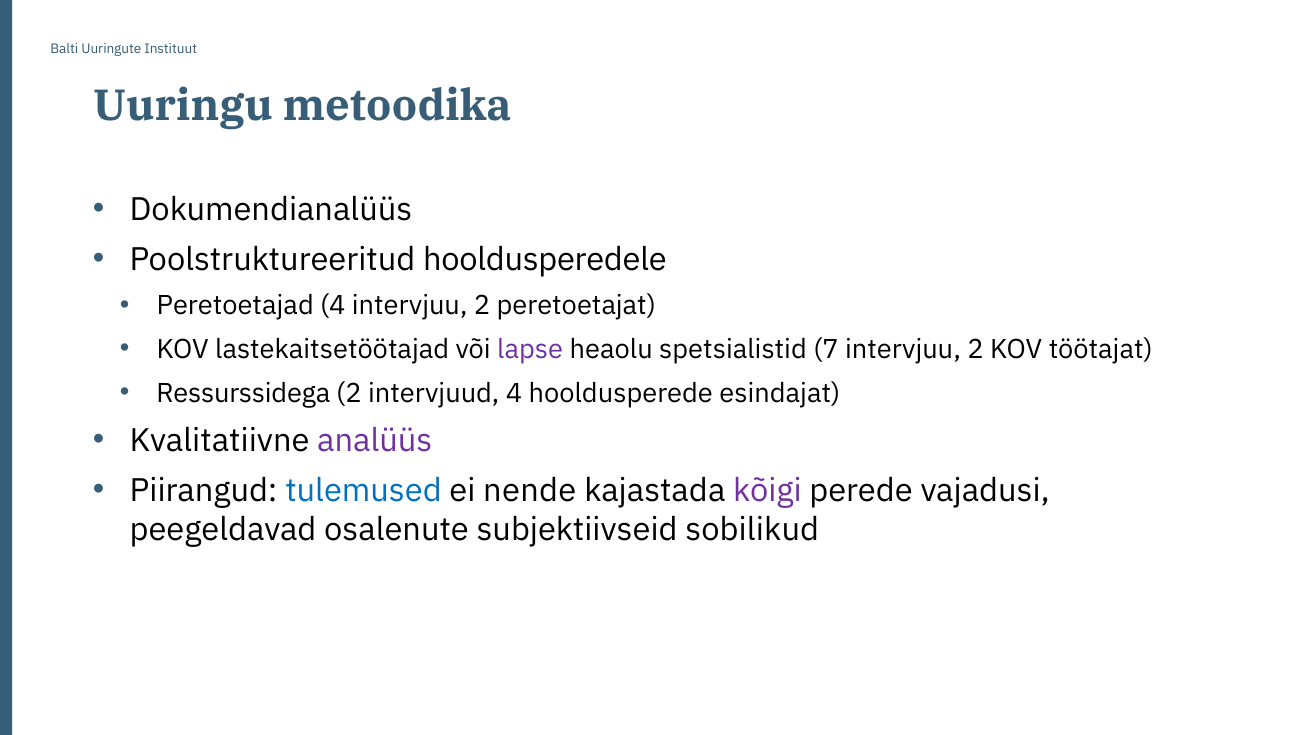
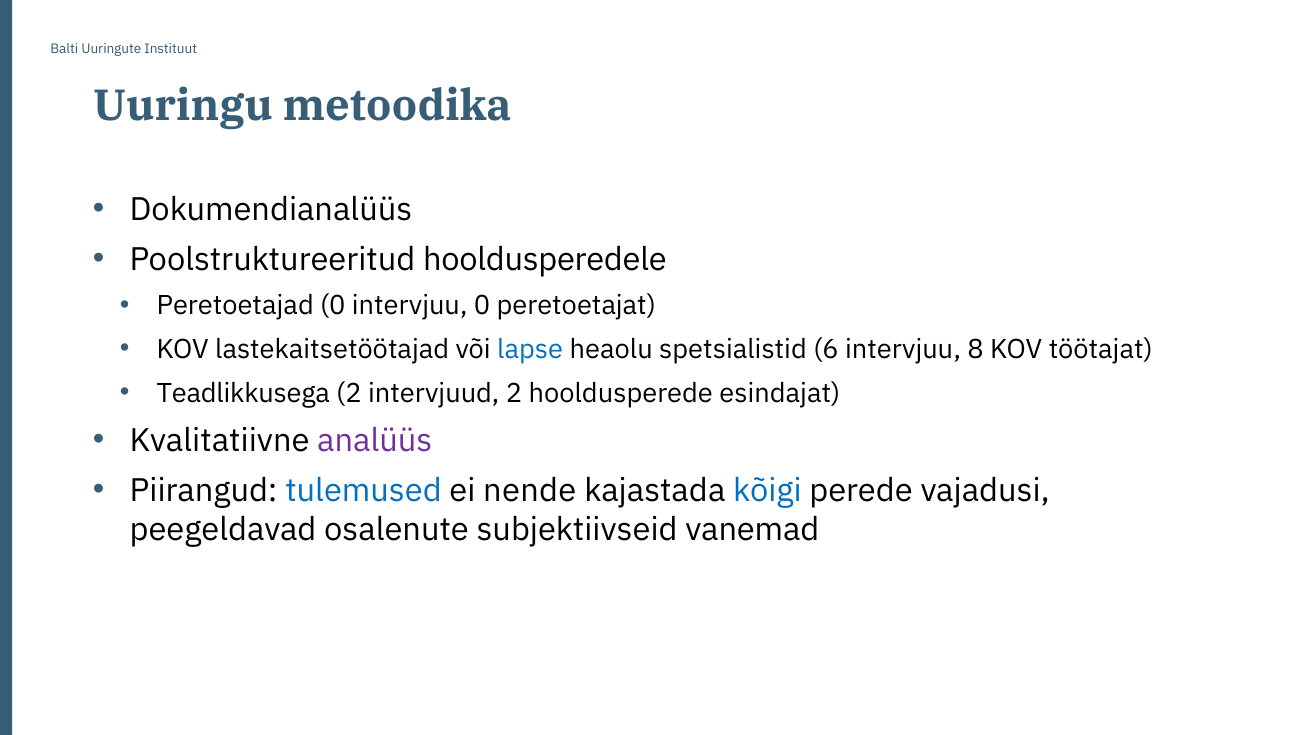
Peretoetajad 4: 4 -> 0 (333, 306)
2: 2 -> 0 (482, 306)
lapse colour: purple -> blue (530, 349)
7: 7 -> 6 (826, 349)
2: 2 -> 8 (975, 349)
Ressurssidega: Ressurssidega -> Teadlikkusega (243, 393)
intervjuud 4: 4 -> 2 (514, 393)
kõigi colour: purple -> blue (767, 490)
sobilikud: sobilikud -> vanemad (752, 529)
